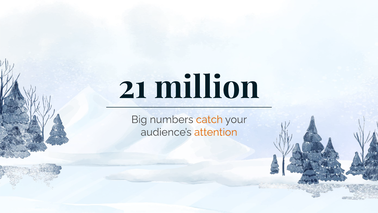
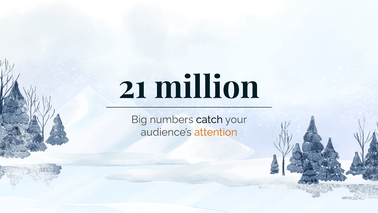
catch colour: orange -> black (209, 119)
